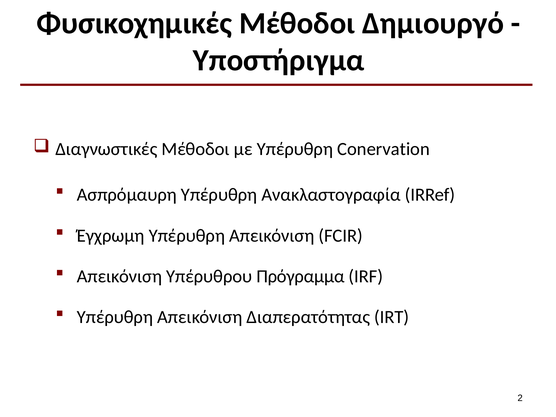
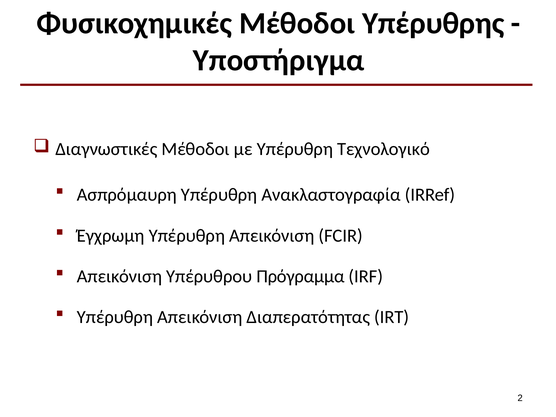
Δημιουργό: Δημιουργό -> Υπέρυθρης (433, 23)
Conervation: Conervation -> Τεχνολογικό (384, 149)
